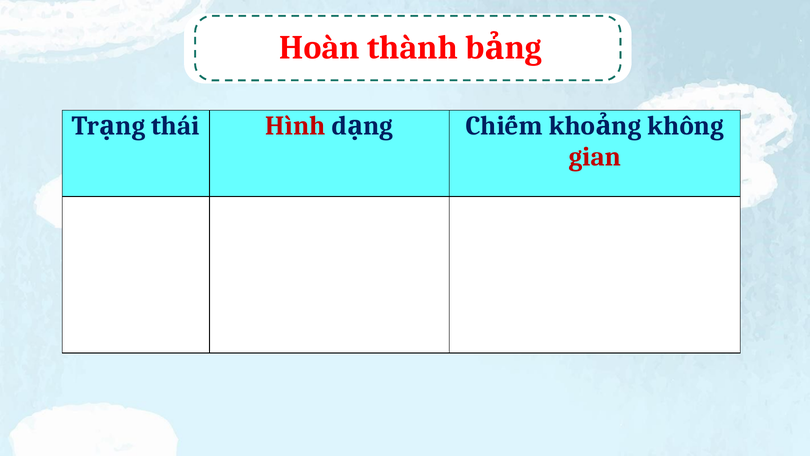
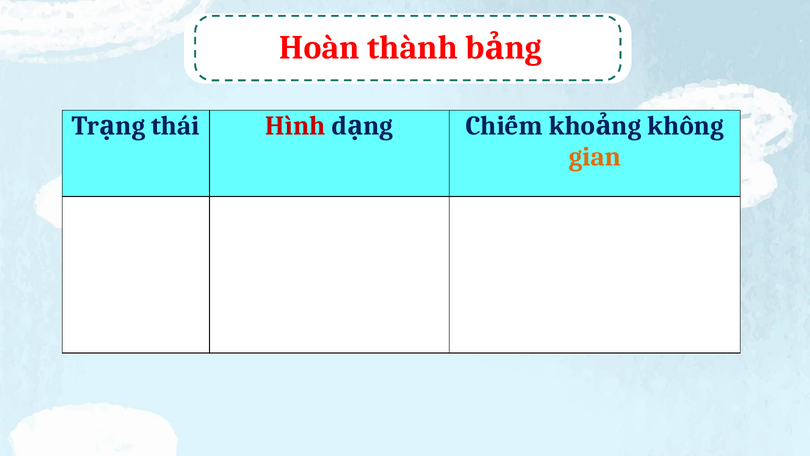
gian colour: red -> orange (595, 157)
